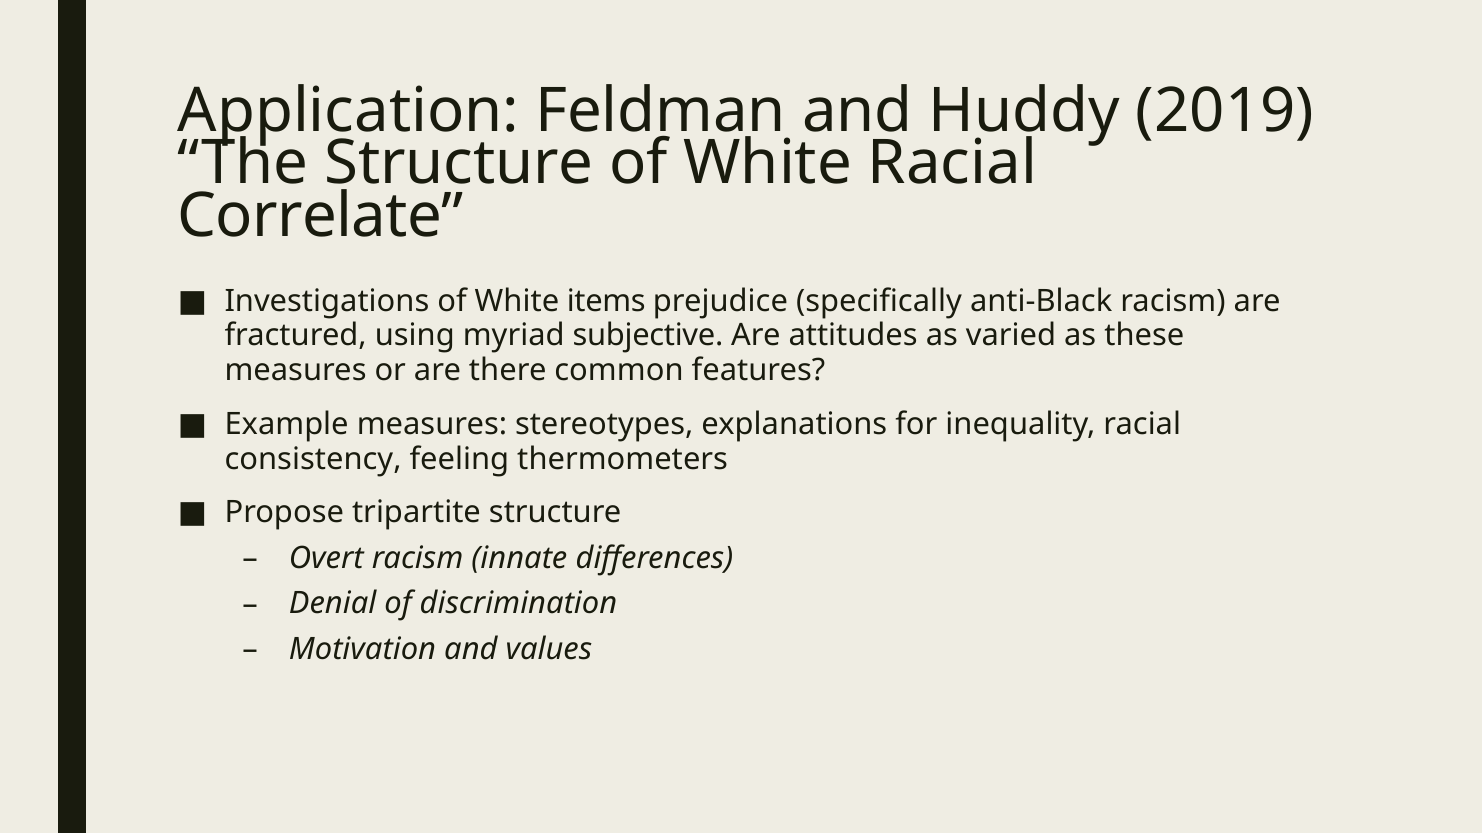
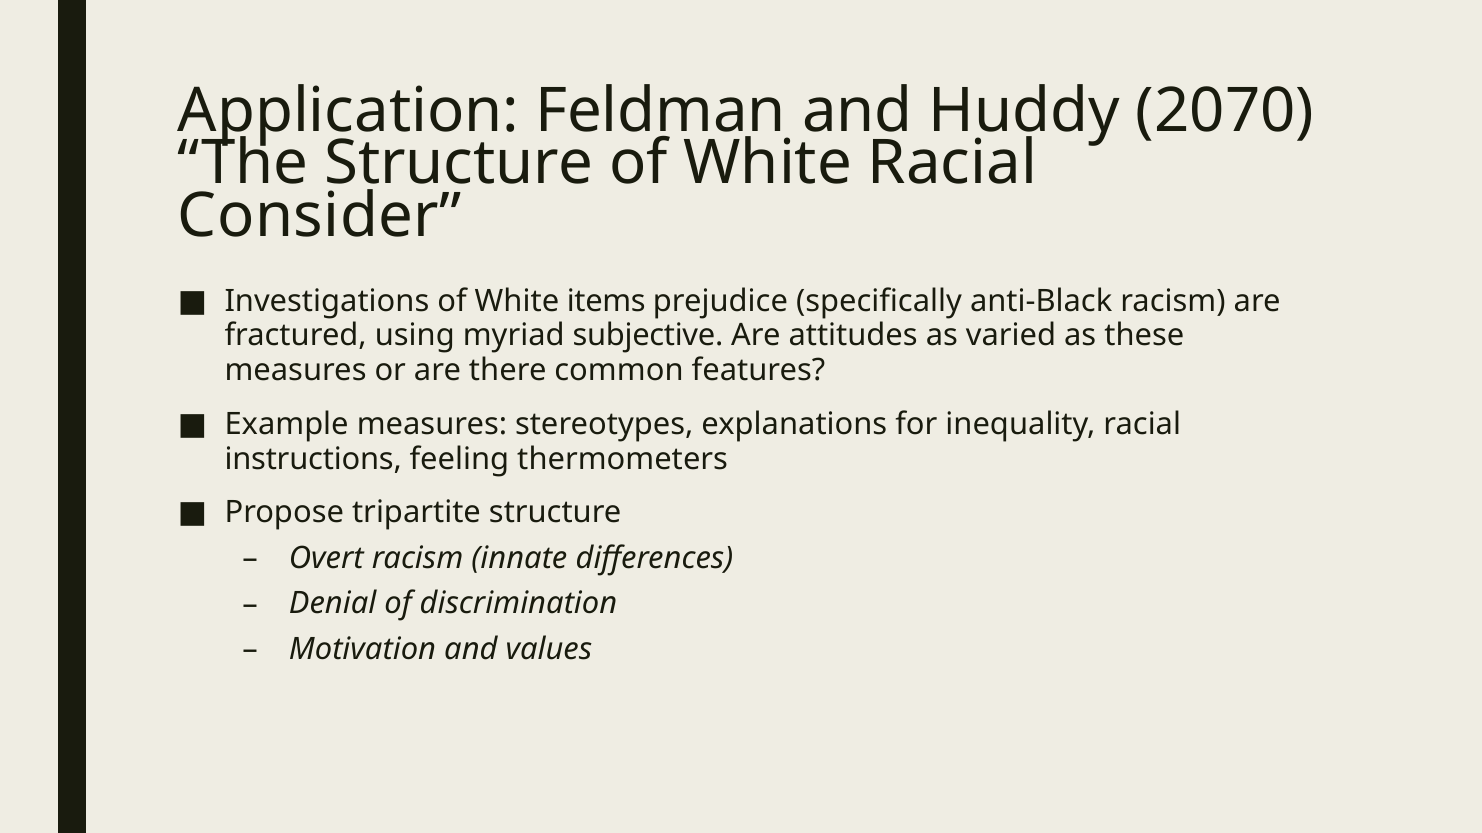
2019: 2019 -> 2070 (1225, 111)
Correlate: Correlate -> Consider (320, 216)
consistency: consistency -> instructions (313, 459)
